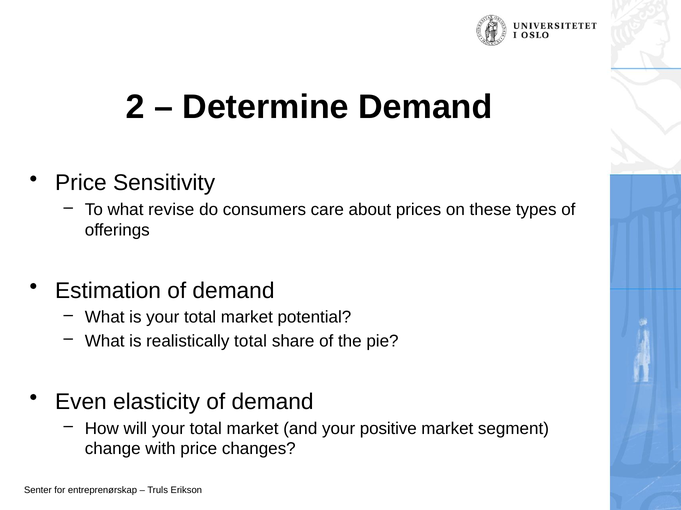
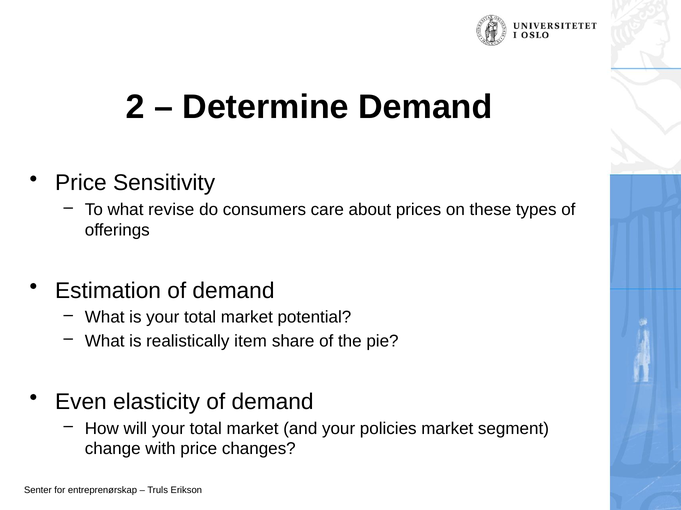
realistically total: total -> item (251, 342)
positive: positive -> policies (388, 429)
